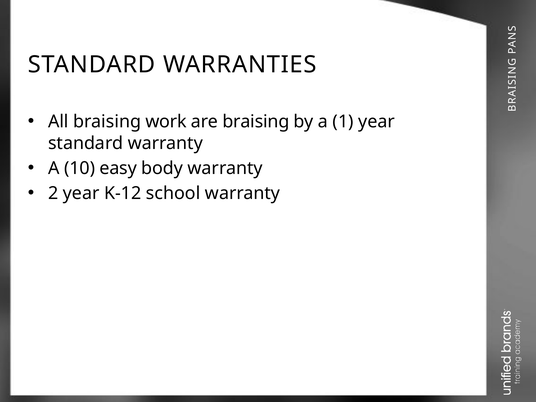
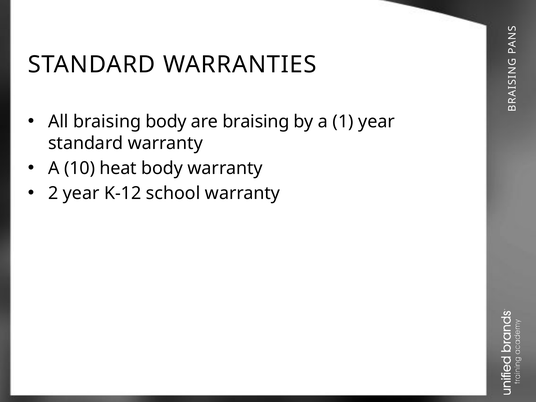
braising work: work -> body (166, 122)
easy: easy -> heat (118, 168)
